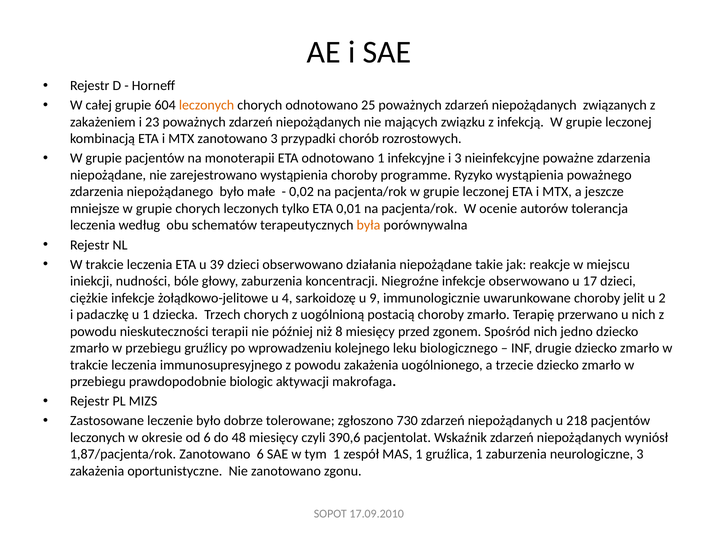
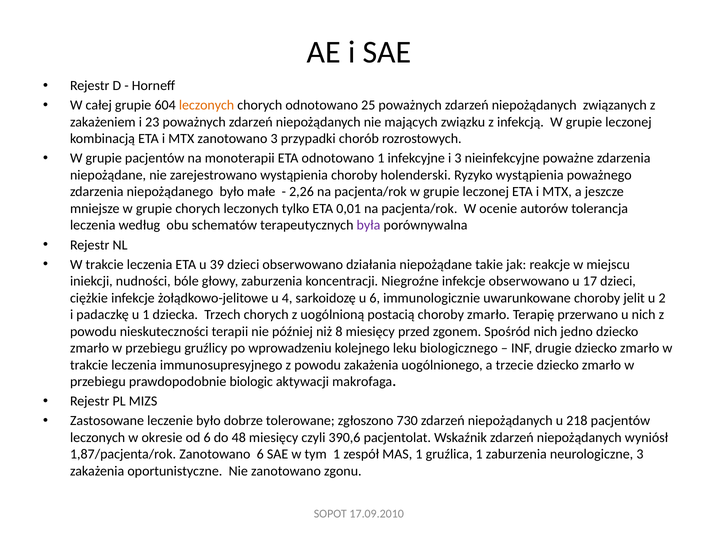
programme: programme -> holenderski (416, 175)
0,02: 0,02 -> 2,26 (302, 192)
była colour: orange -> purple (368, 226)
u 9: 9 -> 6 (375, 298)
